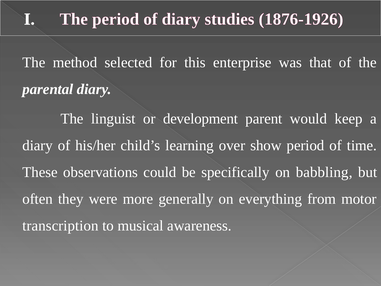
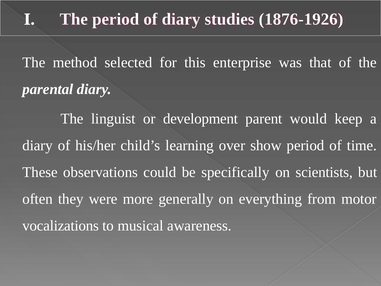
babbling: babbling -> scientists (324, 172)
transcription: transcription -> vocalizations (61, 225)
